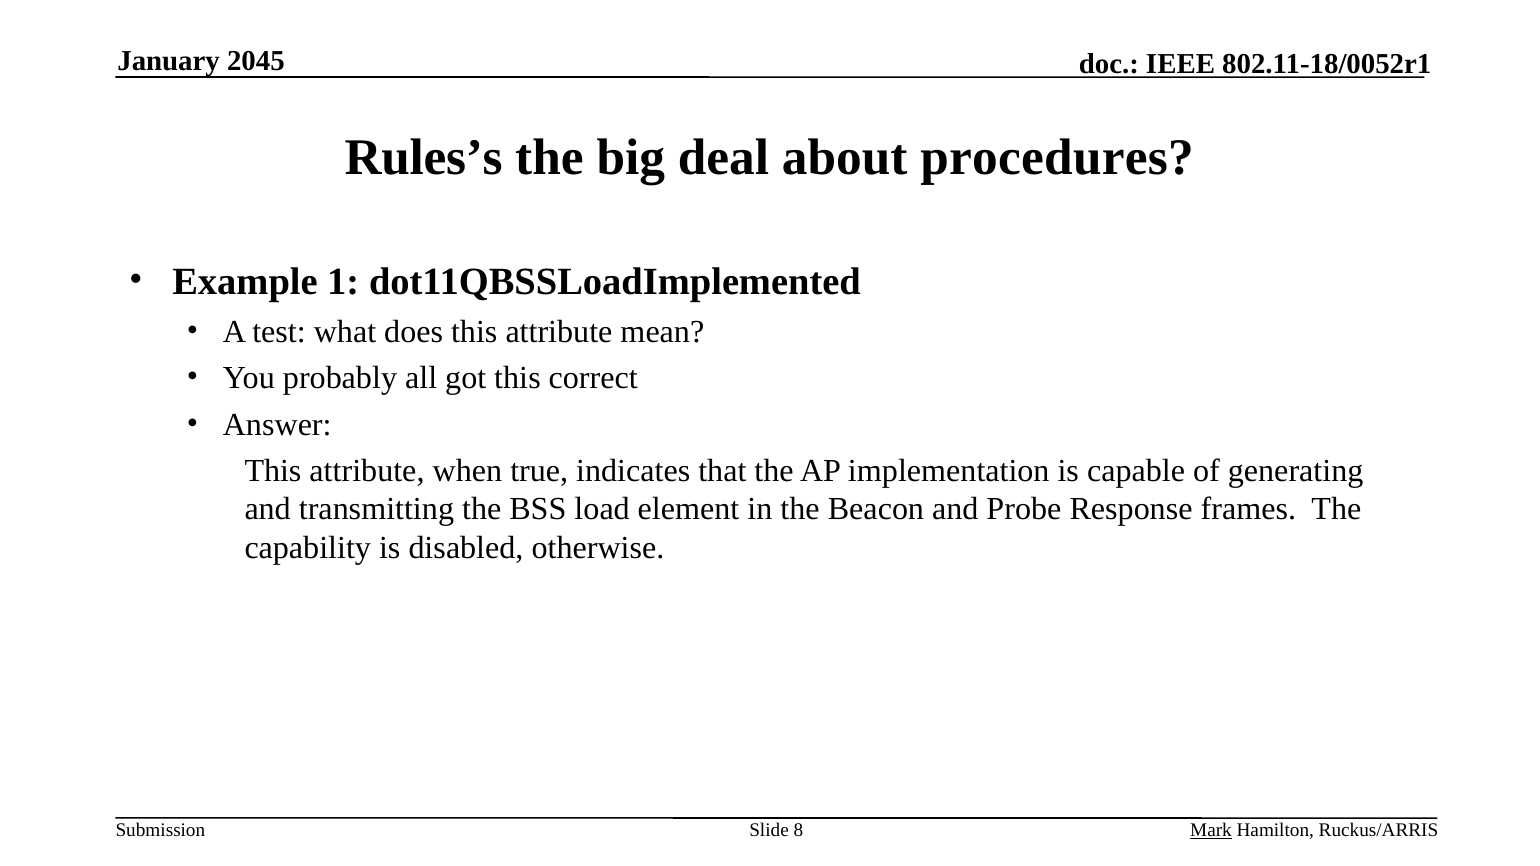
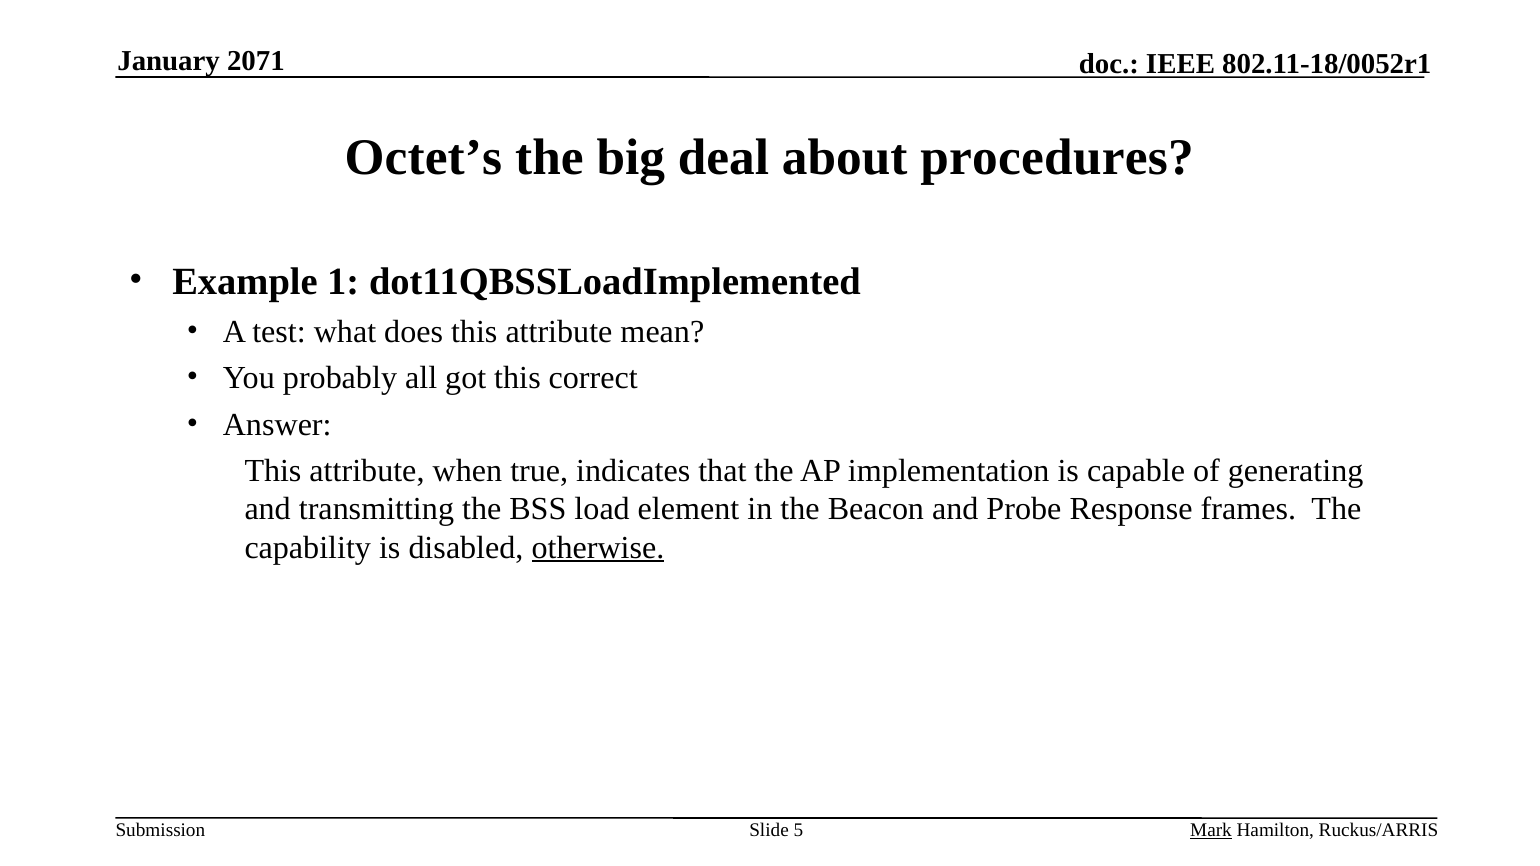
2045: 2045 -> 2071 (256, 61)
Rules’s: Rules’s -> Octet’s (423, 157)
otherwise underline: none -> present (598, 548)
8: 8 -> 5 (798, 831)
